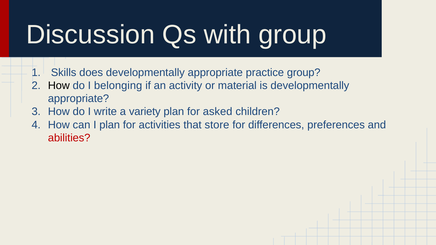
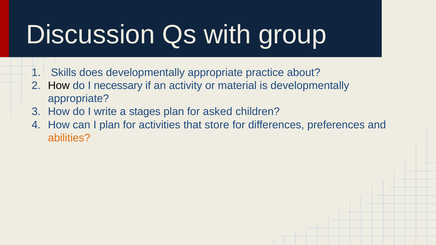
practice group: group -> about (304, 73)
belonging: belonging -> necessary (118, 86)
variety: variety -> stages (145, 112)
abilities colour: red -> orange (69, 138)
